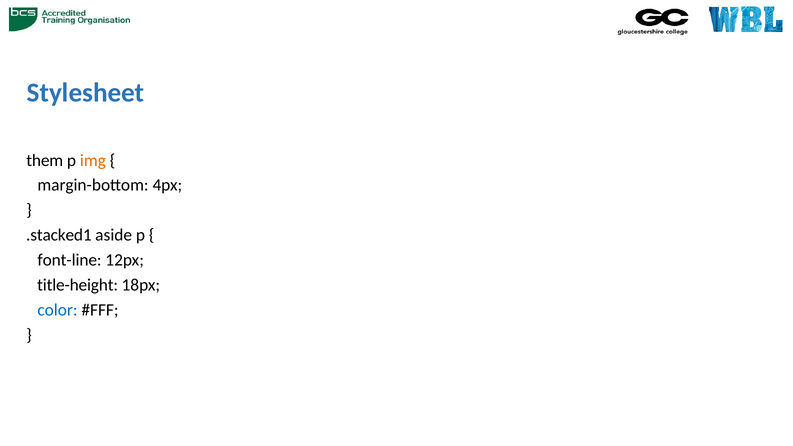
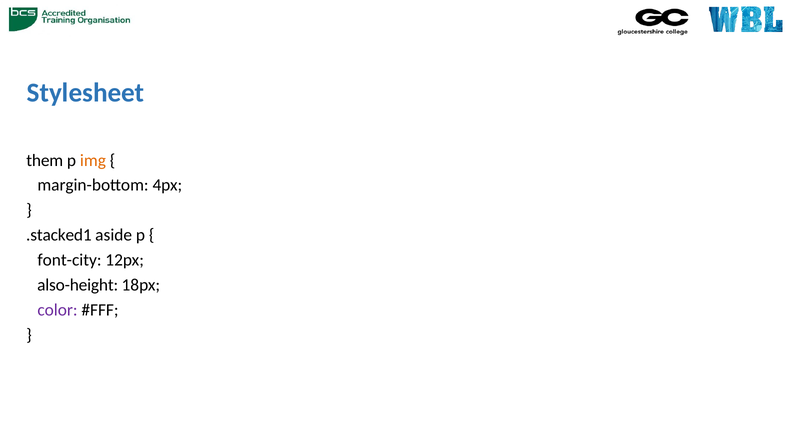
font-line: font-line -> font-city (69, 260)
title-height: title-height -> also-height (78, 285)
color colour: blue -> purple (58, 310)
